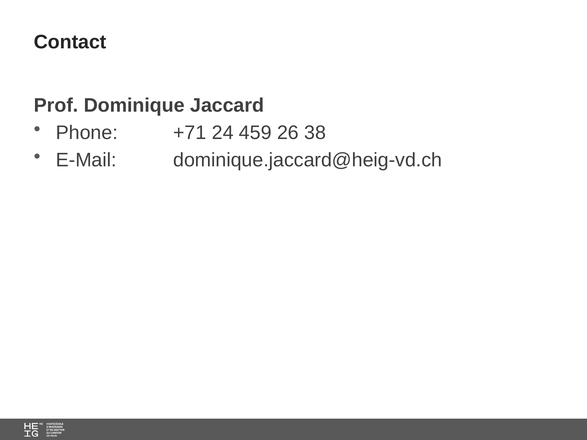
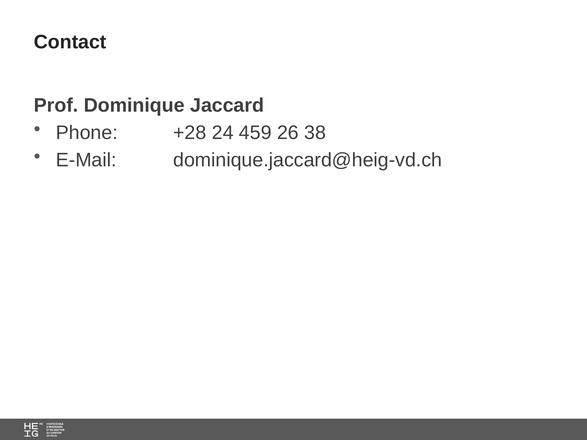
+71: +71 -> +28 (190, 133)
